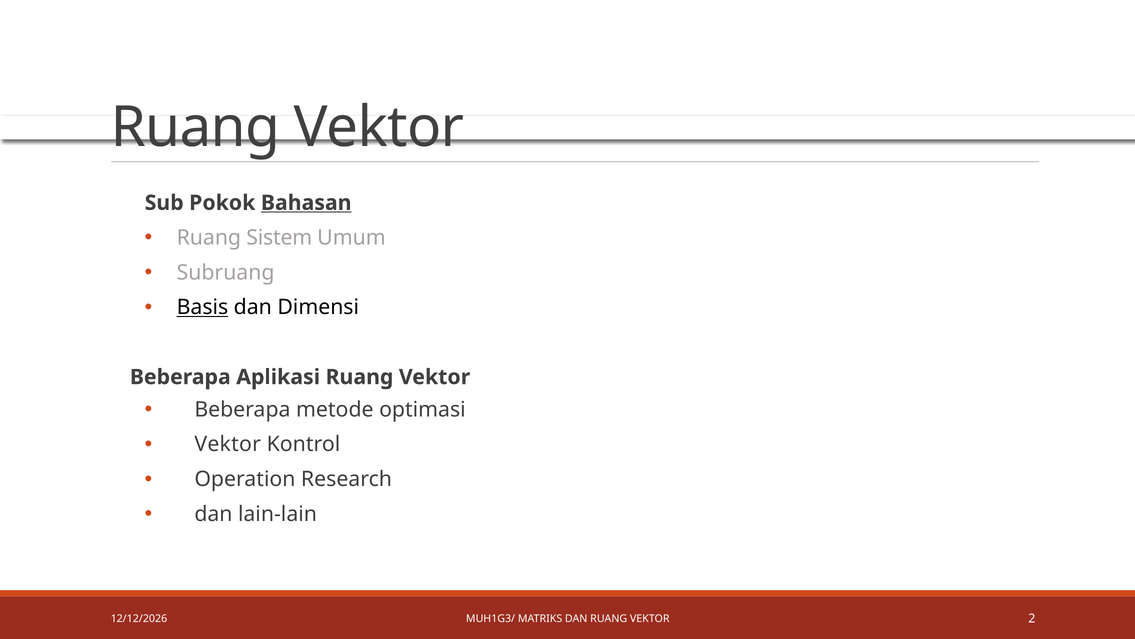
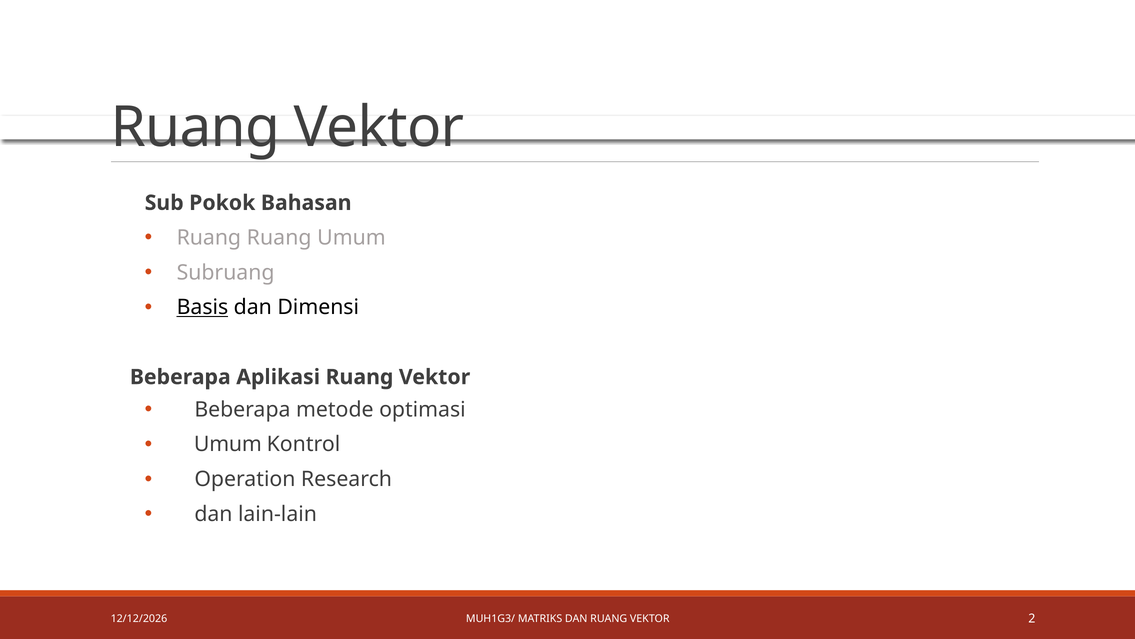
Bahasan underline: present -> none (306, 203)
Ruang Sistem: Sistem -> Ruang (279, 238)
Vektor: Vektor -> Umum (228, 444)
